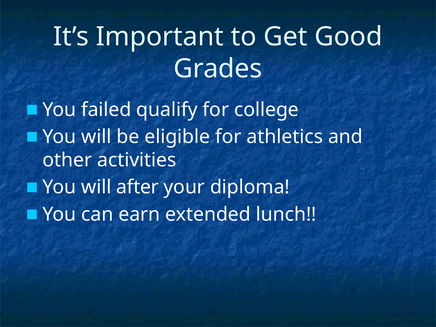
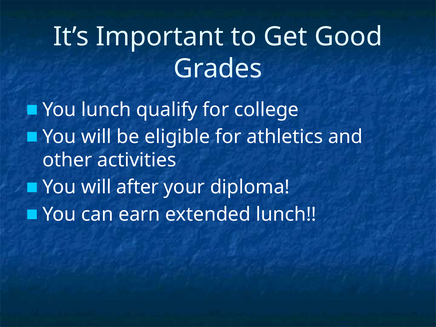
You failed: failed -> lunch (106, 110)
